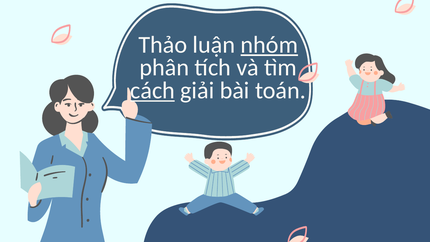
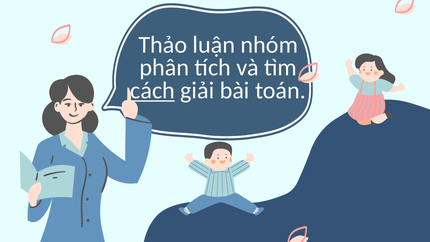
nhóm underline: present -> none (269, 45)
